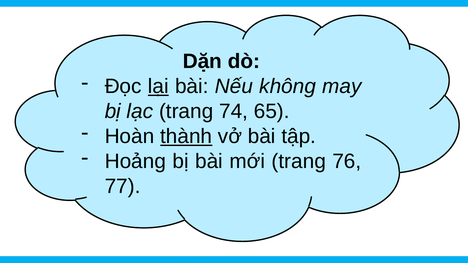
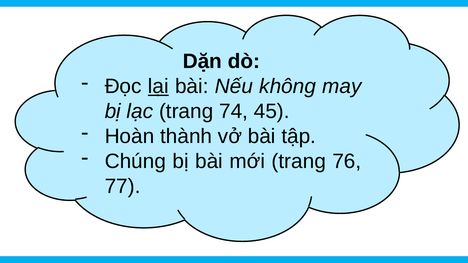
65: 65 -> 45 (272, 111)
thành underline: present -> none (186, 136)
Hoảng: Hoảng -> Chúng (135, 161)
